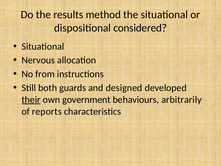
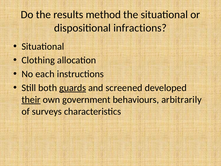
considered: considered -> infractions (140, 28)
Nervous: Nervous -> Clothing (38, 60)
from: from -> each (45, 74)
guards underline: none -> present (73, 88)
designed: designed -> screened (124, 88)
reports: reports -> surveys (47, 111)
